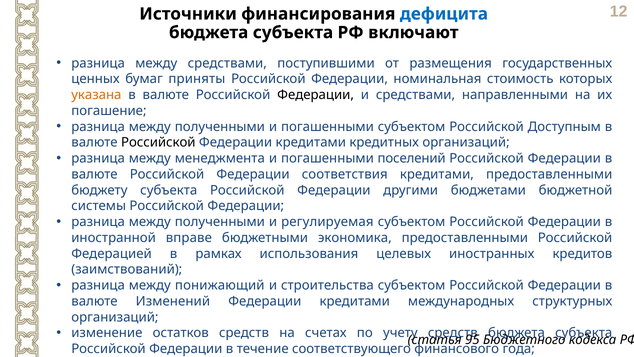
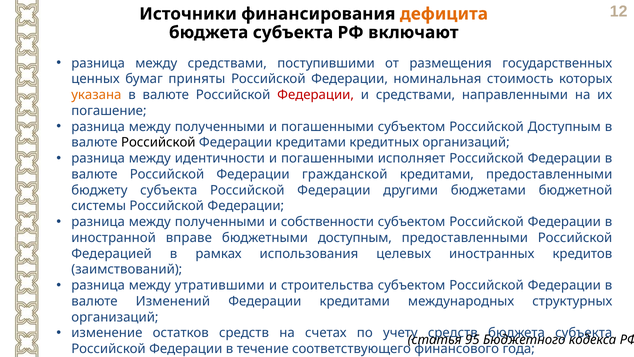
дефицита colour: blue -> orange (444, 14)
Федерации colour: black -> red (316, 95)
менеджмента: менеджмента -> идентичности (220, 158)
поселений: поселений -> исполняет (412, 158)
соответствия: соответствия -> гражданской (345, 174)
регулируемая: регулируемая -> собственности (328, 222)
бюджетными экономика: экономика -> доступным (355, 238)
понижающий: понижающий -> утратившими (220, 285)
